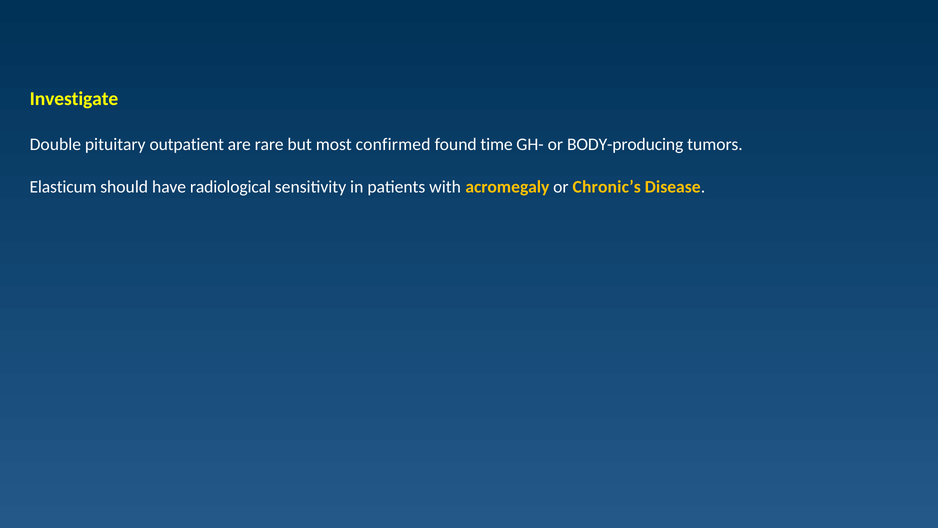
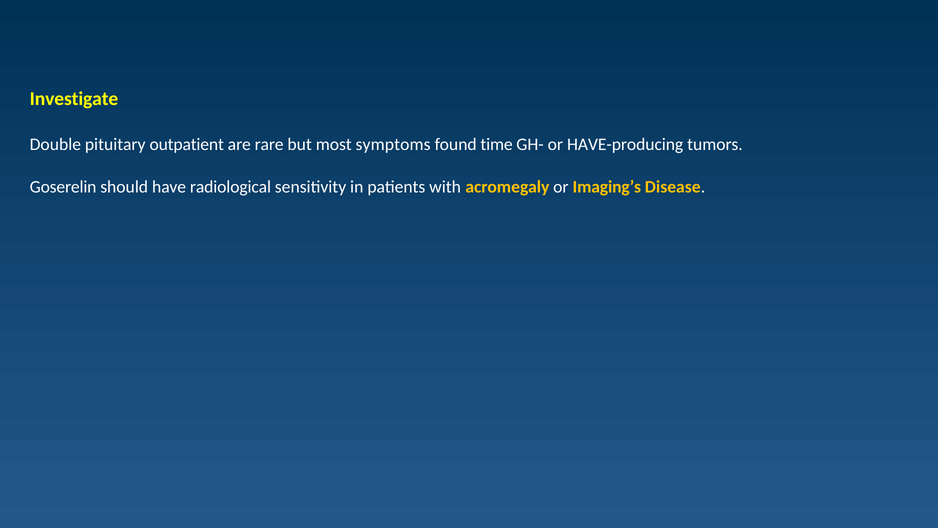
confirmed: confirmed -> symptoms (393, 145)
BODY-producing: BODY-producing -> HAVE-producing (625, 145)
Elasticum: Elasticum -> Goserelin (63, 187)
Chronic’s: Chronic’s -> Imaging’s (607, 187)
